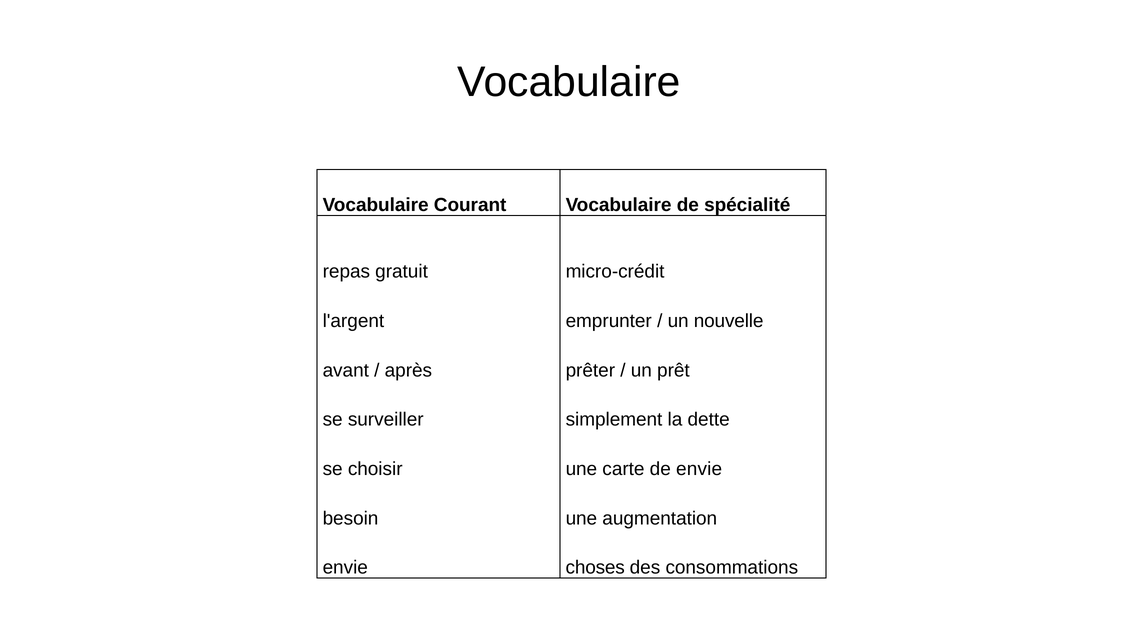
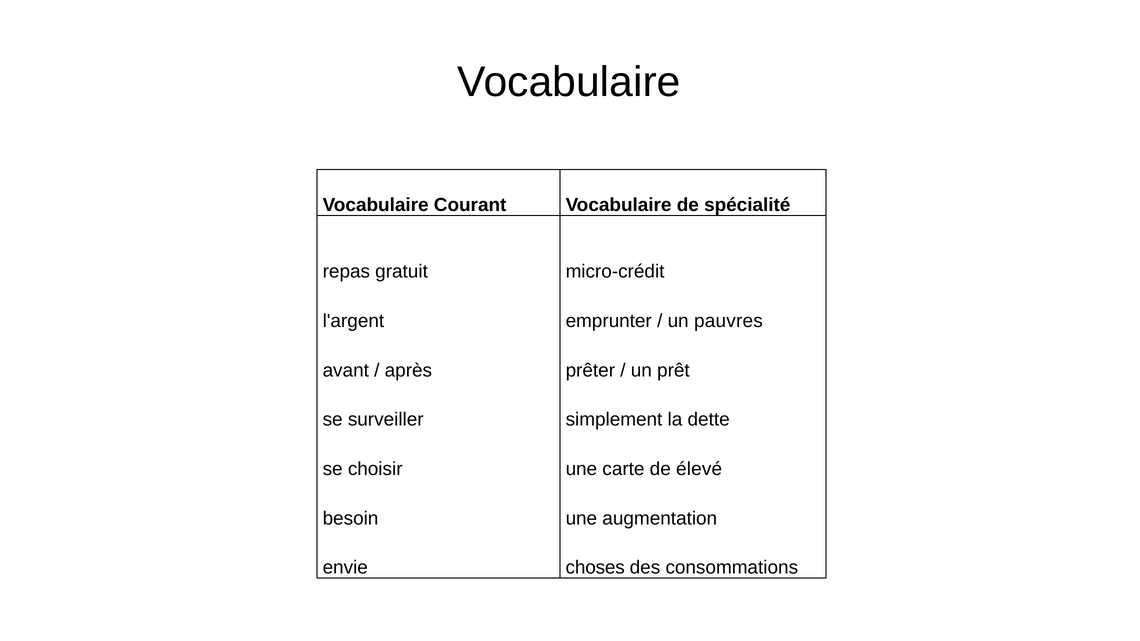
nouvelle: nouvelle -> pauvres (728, 321)
de envie: envie -> élevé (699, 469)
